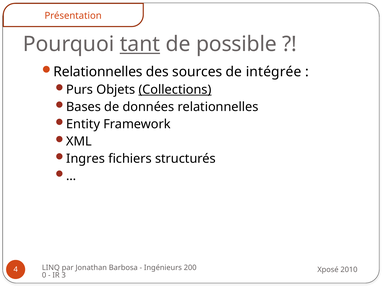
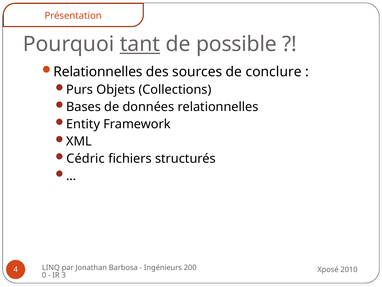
intégrée: intégrée -> conclure (274, 72)
Collections underline: present -> none (175, 89)
Ingres: Ingres -> Cédric (86, 158)
